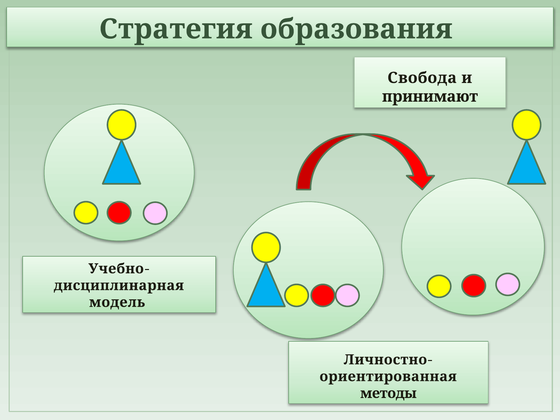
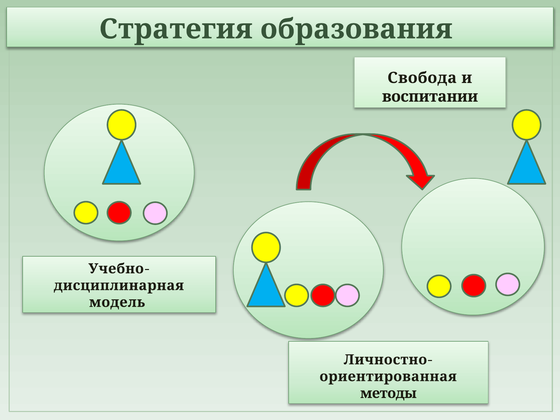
принимают: принимают -> воспитании (430, 97)
